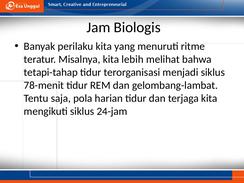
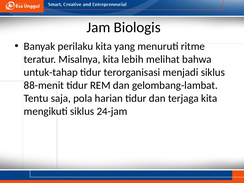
tetapi-tahap: tetapi-tahap -> untuk-tahap (51, 72)
78-menit: 78-menit -> 88-menit (44, 85)
